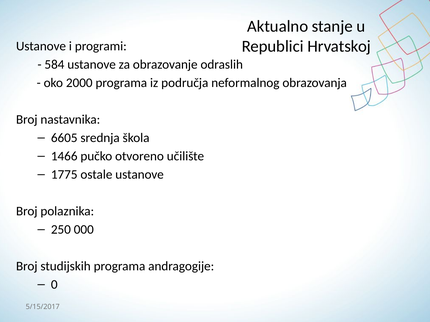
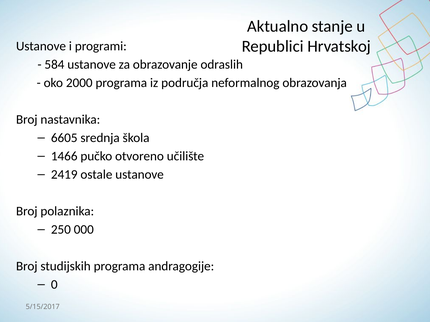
1775: 1775 -> 2419 (64, 175)
